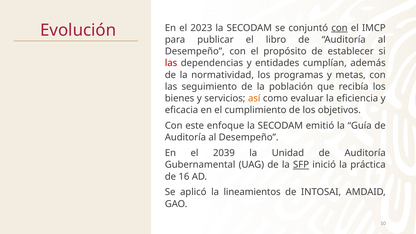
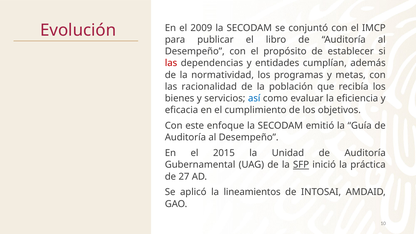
2023: 2023 -> 2009 (201, 28)
con underline: present -> none (339, 28)
seguimiento: seguimiento -> racionalidad (209, 87)
así colour: orange -> blue (254, 98)
2039: 2039 -> 2015 (224, 153)
16: 16 -> 27 (184, 177)
